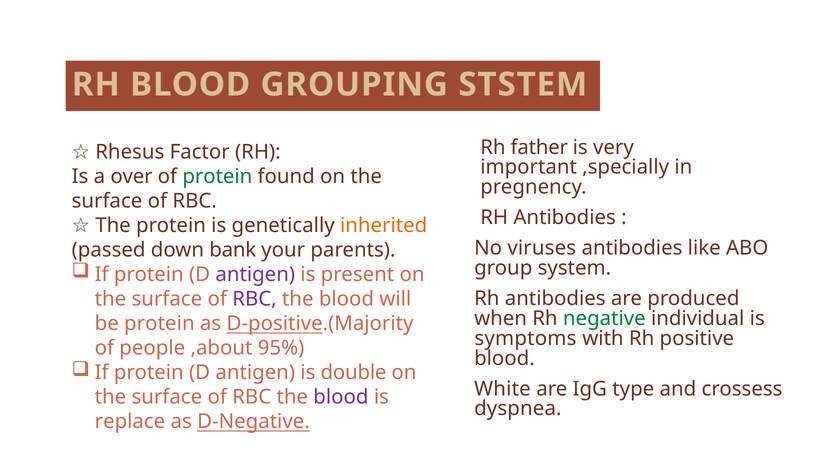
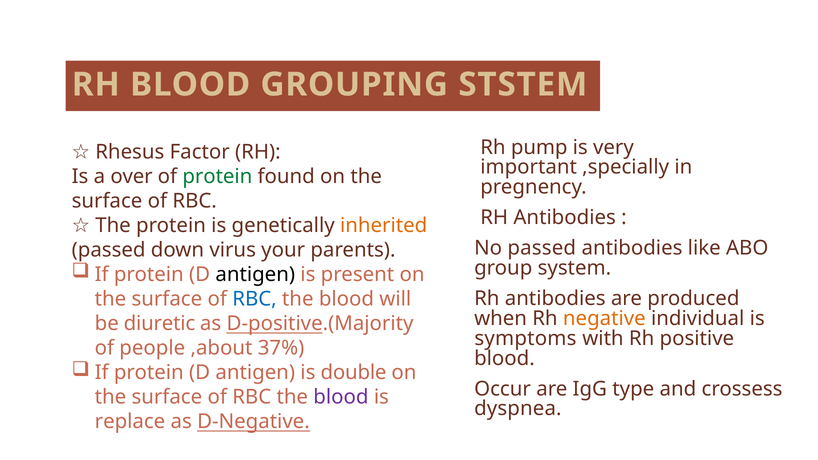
father: father -> pump (539, 147)
No viruses: viruses -> passed (542, 248)
bank: bank -> virus (233, 250)
antigen colour: purple -> black (255, 275)
RBC colour: purple -> blue (254, 299)
negative colour: green -> orange (604, 319)
be protein: protein -> diuretic (159, 324)
95%: 95% -> 37% (281, 348)
White: White -> Occur (503, 389)
